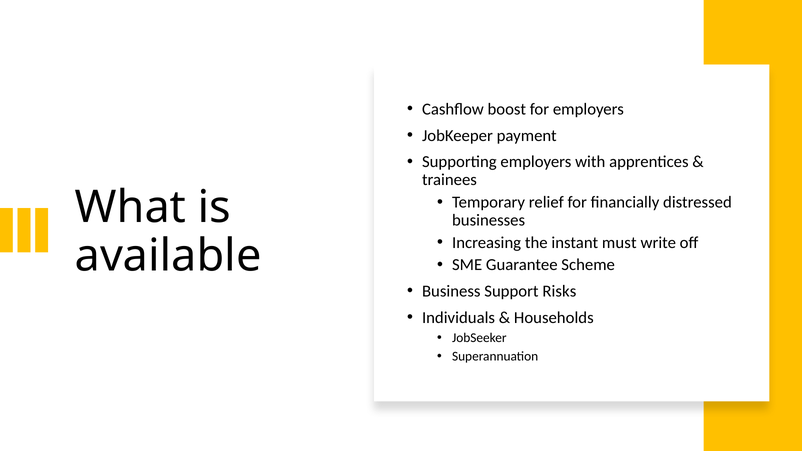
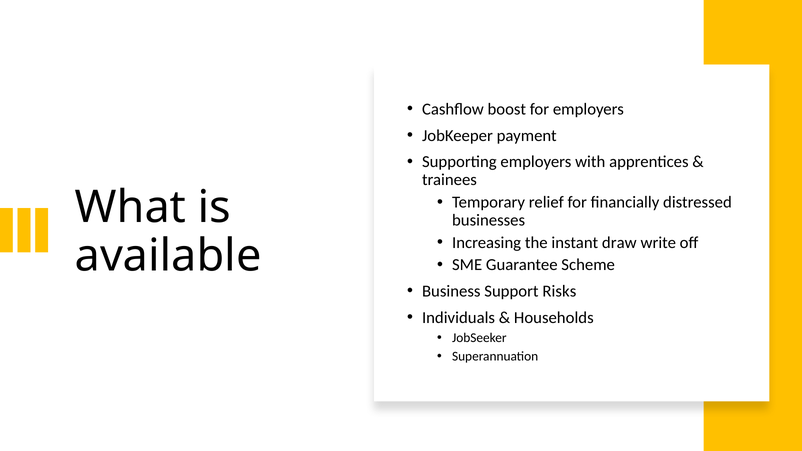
must: must -> draw (619, 243)
